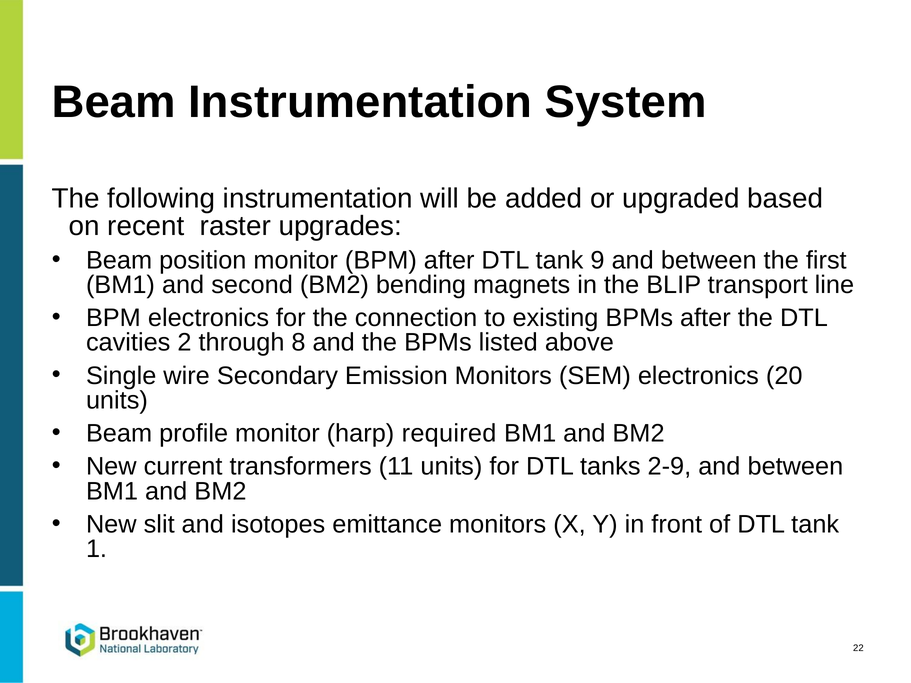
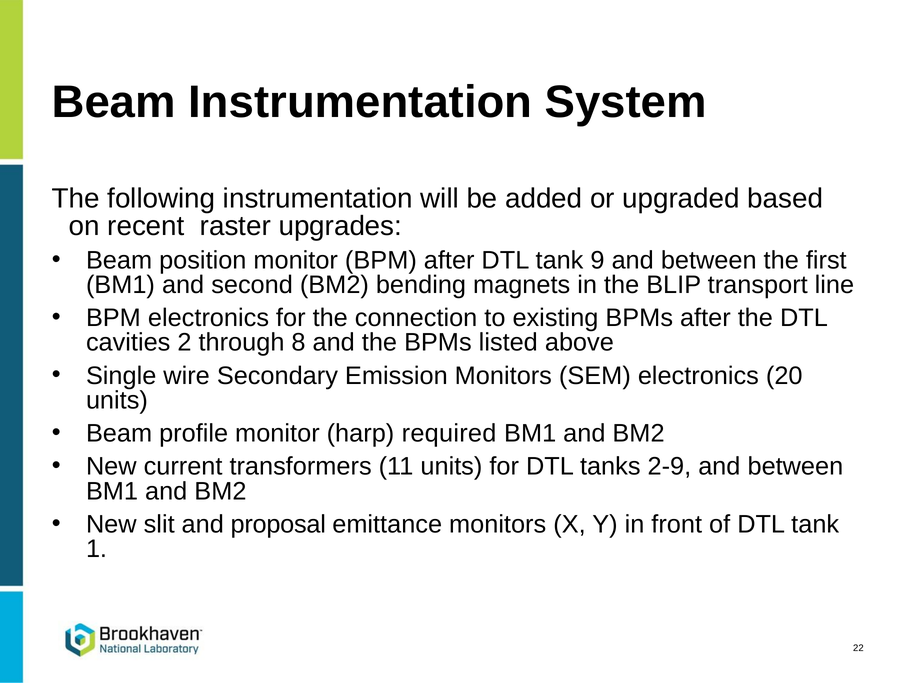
isotopes: isotopes -> proposal (278, 525)
